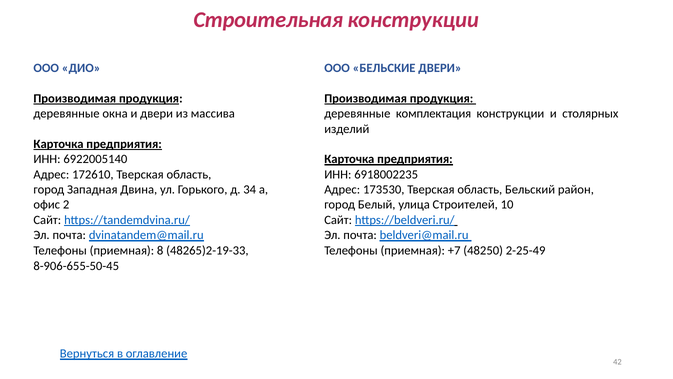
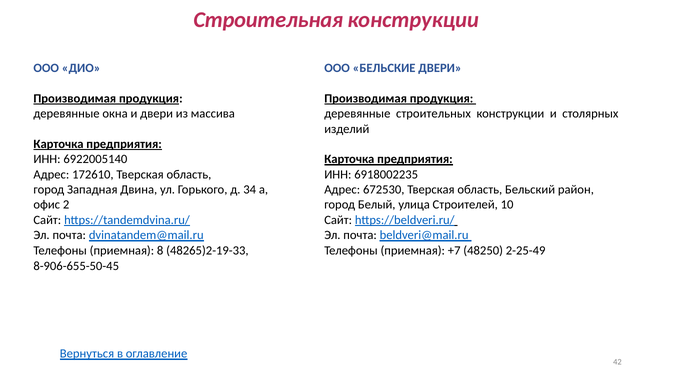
комплектация: комплектация -> строительных (433, 114)
173530: 173530 -> 672530 (384, 189)
